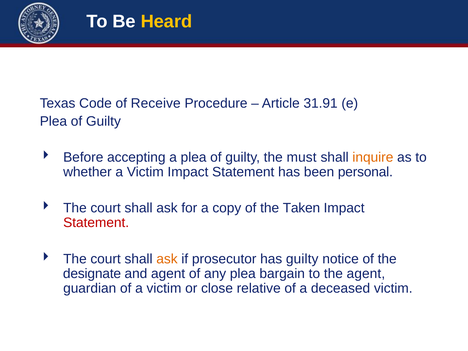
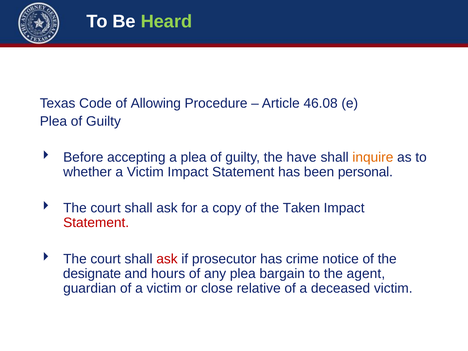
Heard colour: yellow -> light green (166, 21)
Receive: Receive -> Allowing (156, 103)
31.91: 31.91 -> 46.08 (321, 103)
must: must -> have (302, 157)
ask colour: orange -> red (167, 259)
has guilty: guilty -> crime (302, 259)
and agent: agent -> hours (168, 274)
